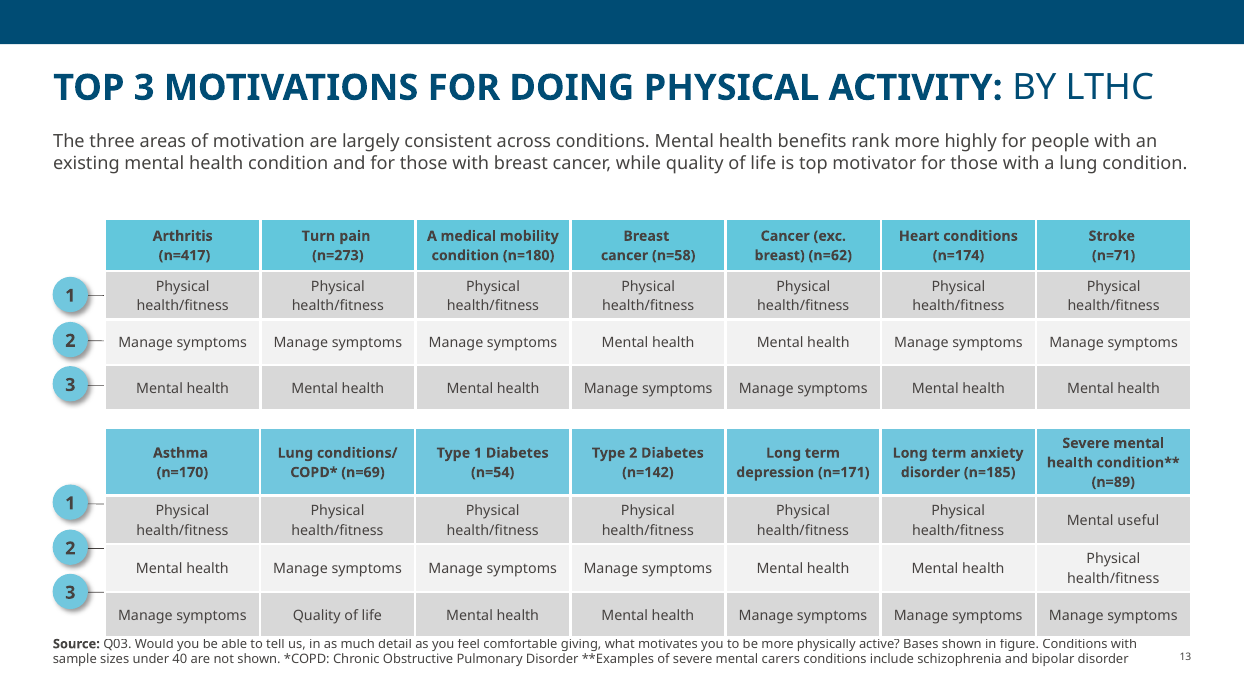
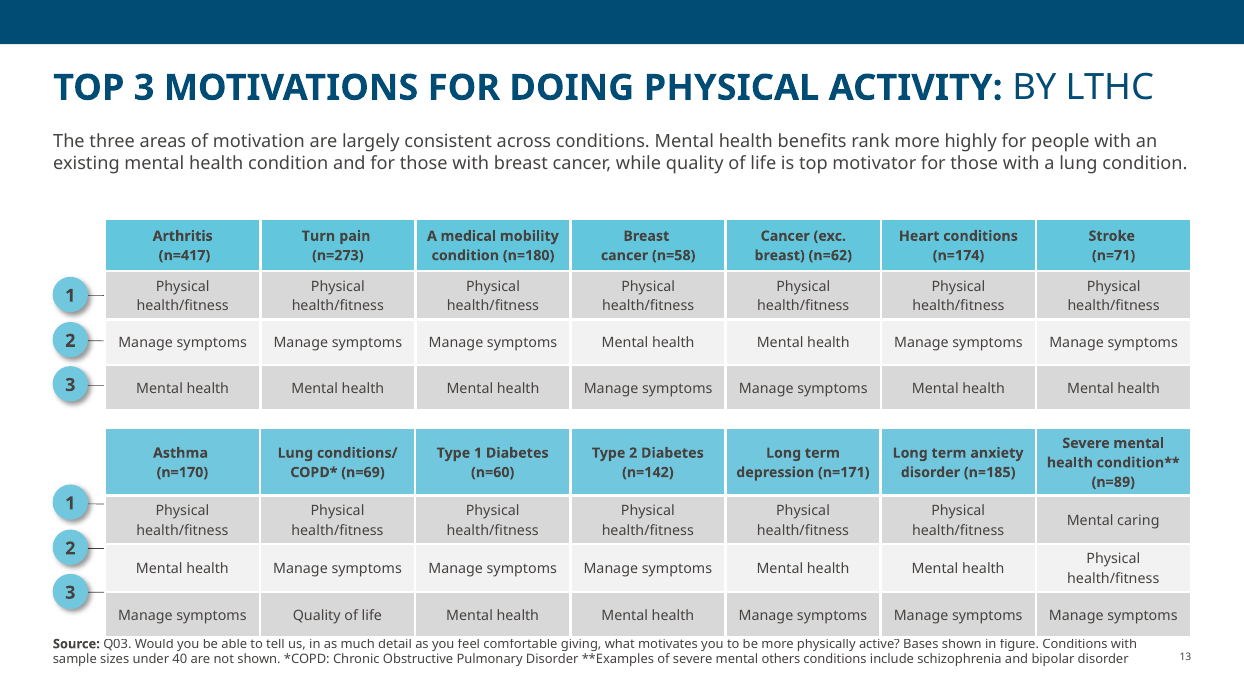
n=54: n=54 -> n=60 (493, 472)
useful: useful -> caring (1138, 520)
carers: carers -> others (781, 659)
